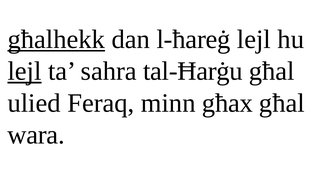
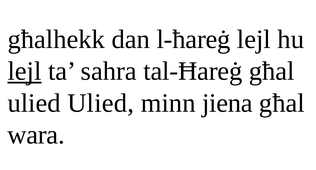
għalhekk underline: present -> none (56, 39)
tal-Ħarġu: tal-Ħarġu -> tal-Ħareġ (193, 71)
ulied Feraq: Feraq -> Ulied (101, 103)
għax: għax -> jiena (227, 103)
